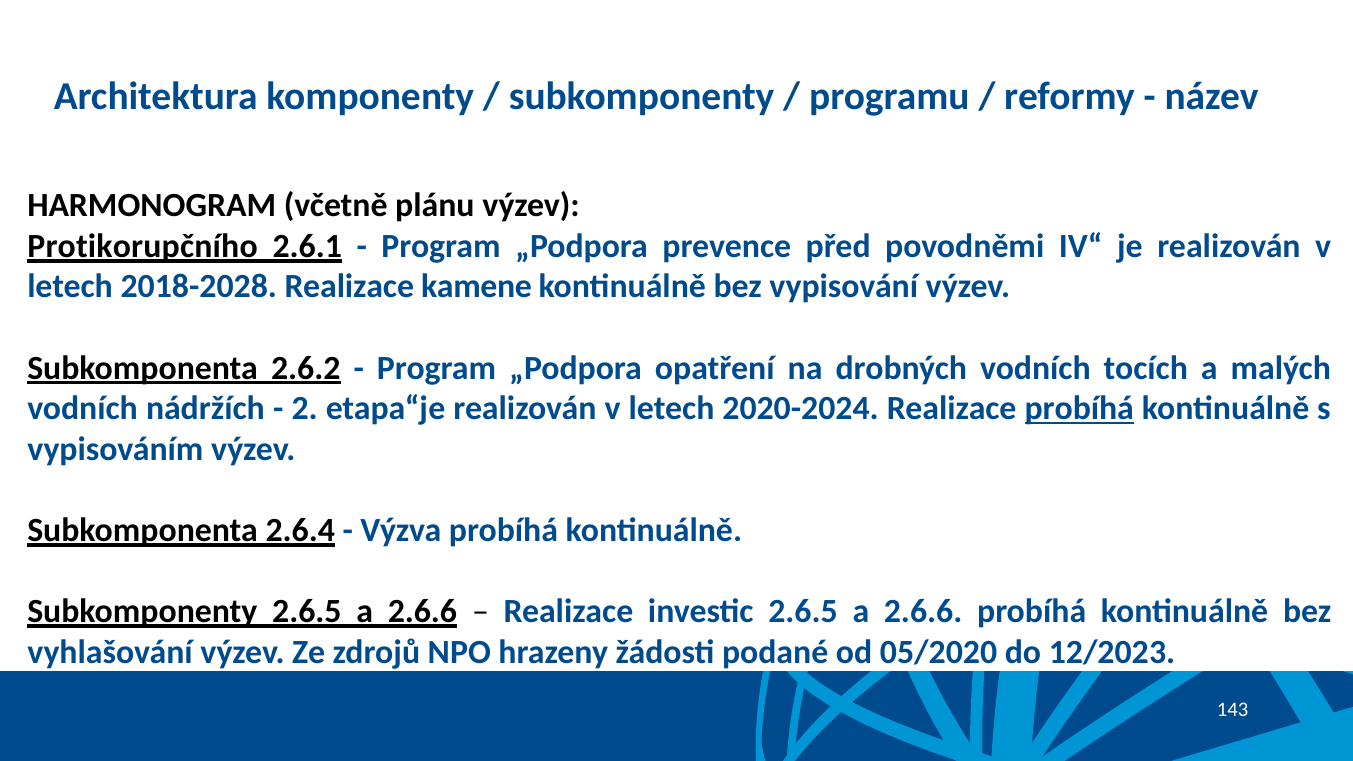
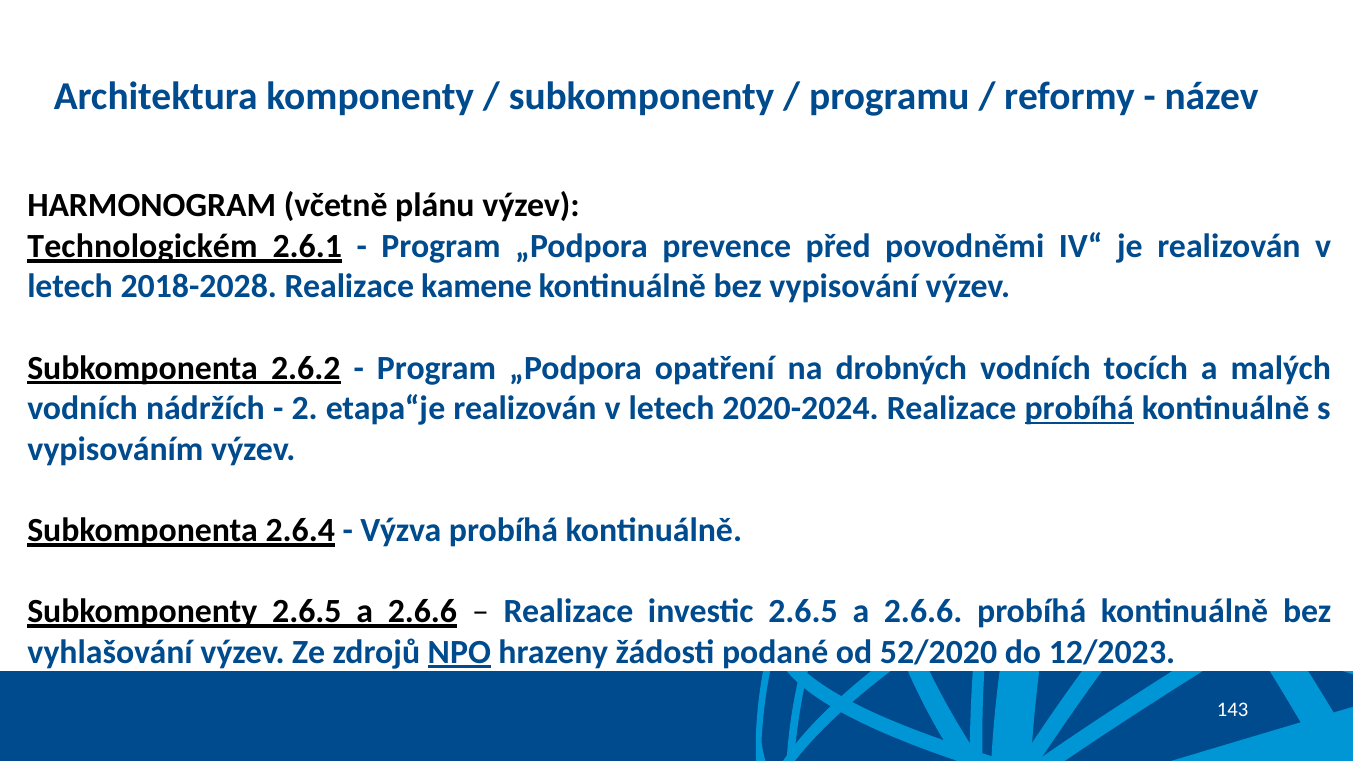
Protikorupčního: Protikorupčního -> Technologickém (143, 246)
NPO underline: none -> present (459, 652)
05/2020: 05/2020 -> 52/2020 (939, 652)
